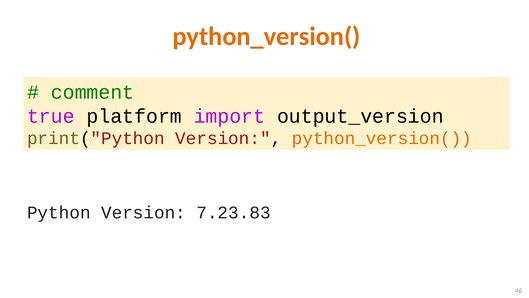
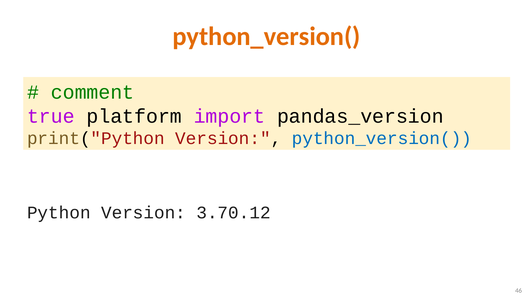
output_version: output_version -> pandas_version (360, 116)
python_version( colour: orange -> blue (382, 138)
7.23.83: 7.23.83 -> 3.70.12 (234, 212)
